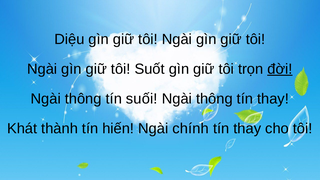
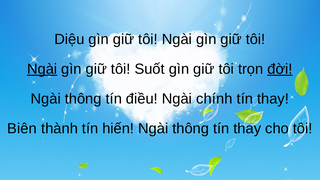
Ngài underline: none -> present (42, 69)
suối: suối -> điều (142, 99)
thông: thông -> chính (214, 99)
Khát: Khát -> Biên (22, 128)
chính: chính -> thông (191, 128)
